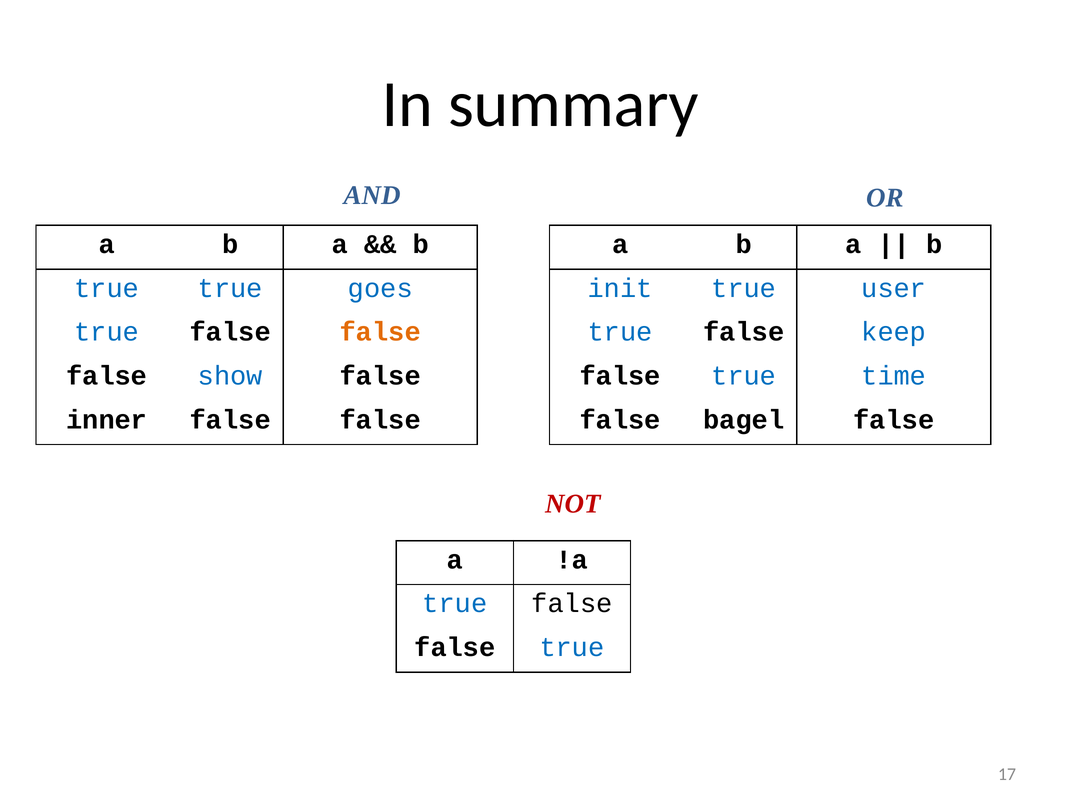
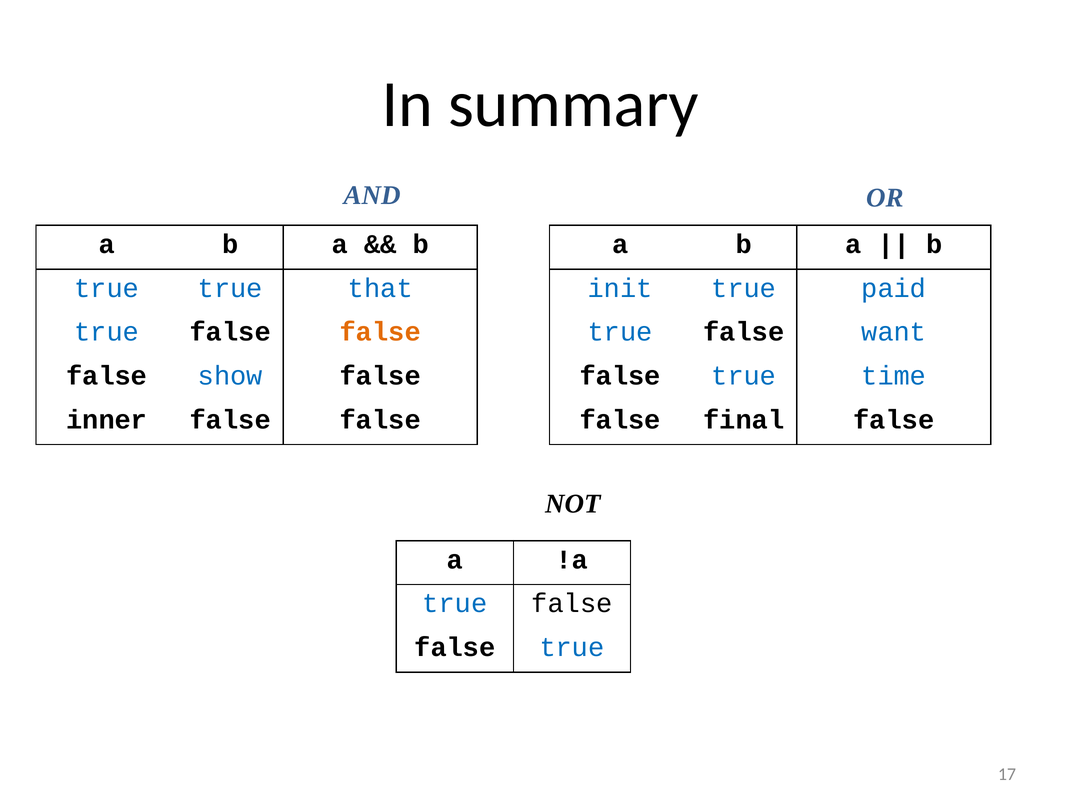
goes: goes -> that (380, 288)
user: user -> paid (894, 288)
keep: keep -> want (894, 332)
bagel: bagel -> final (744, 420)
NOT colour: red -> black (573, 504)
